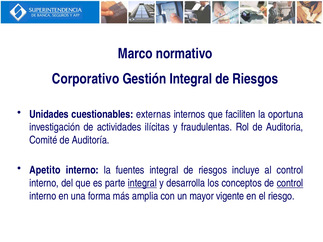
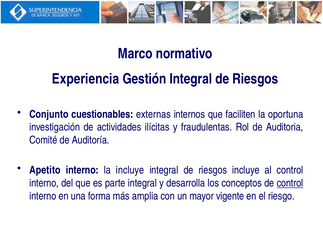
Corporativo: Corporativo -> Experiencia (86, 79)
Unidades: Unidades -> Conjunto (49, 114)
la fuentes: fuentes -> incluye (130, 170)
integral underline: present -> none (142, 183)
